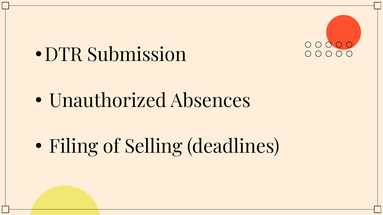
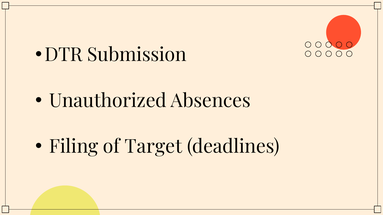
Selling: Selling -> Target (153, 147)
